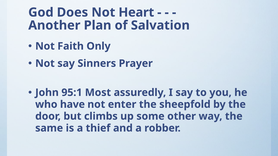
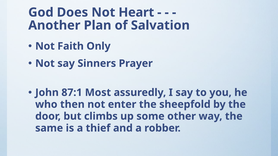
95:1: 95:1 -> 87:1 (72, 93)
have: have -> then (72, 105)
